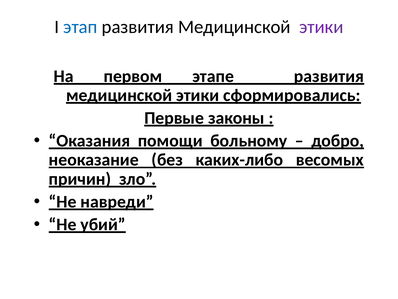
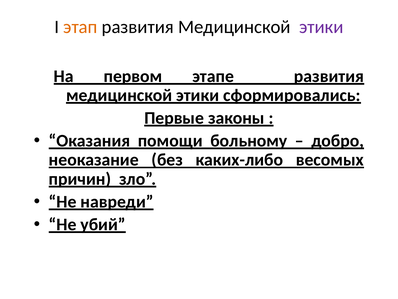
этап colour: blue -> orange (80, 27)
